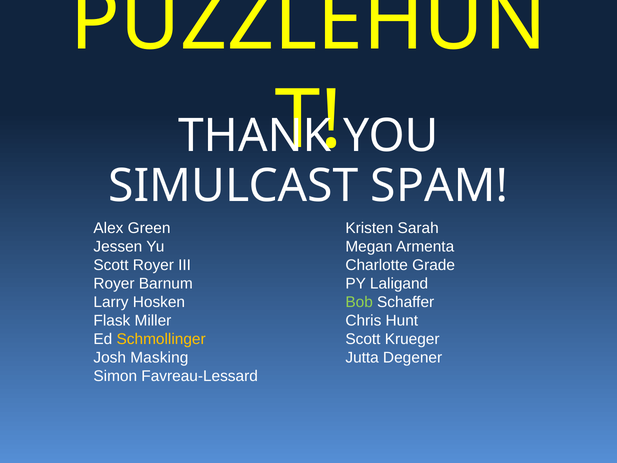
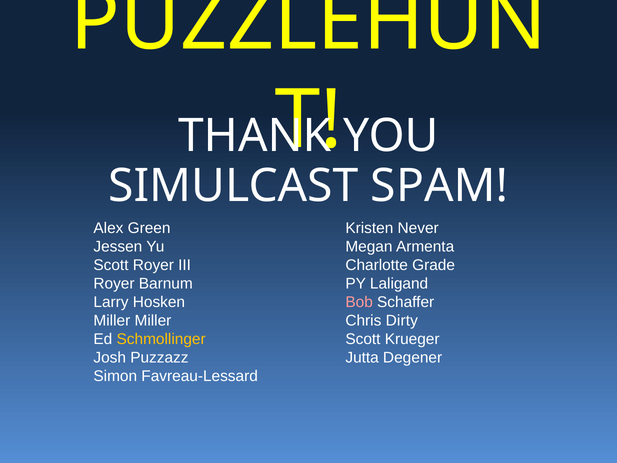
Sarah: Sarah -> Never (418, 228)
Bob colour: light green -> pink (359, 302)
Flask: Flask -> Miller (112, 321)
Hunt: Hunt -> Dirty (402, 321)
Masking: Masking -> Puzzazz (159, 358)
